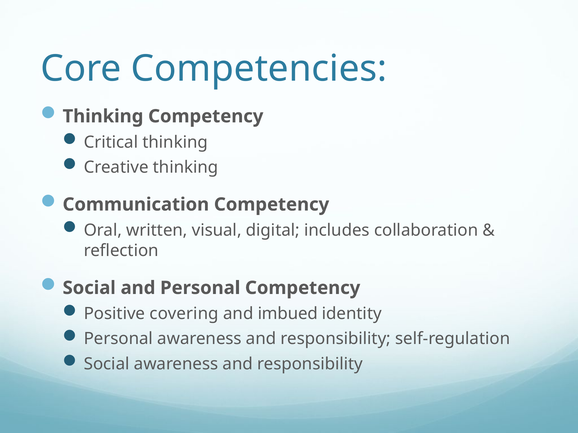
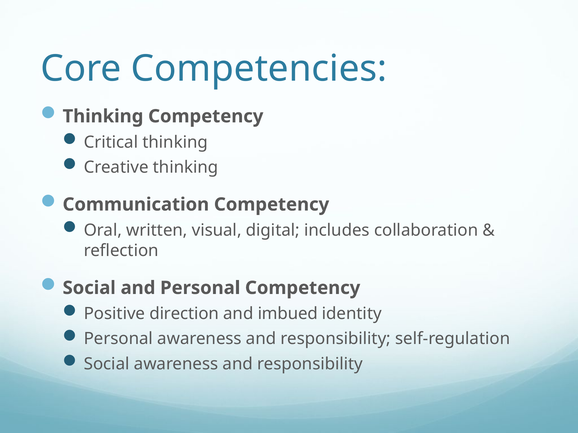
covering: covering -> direction (184, 314)
